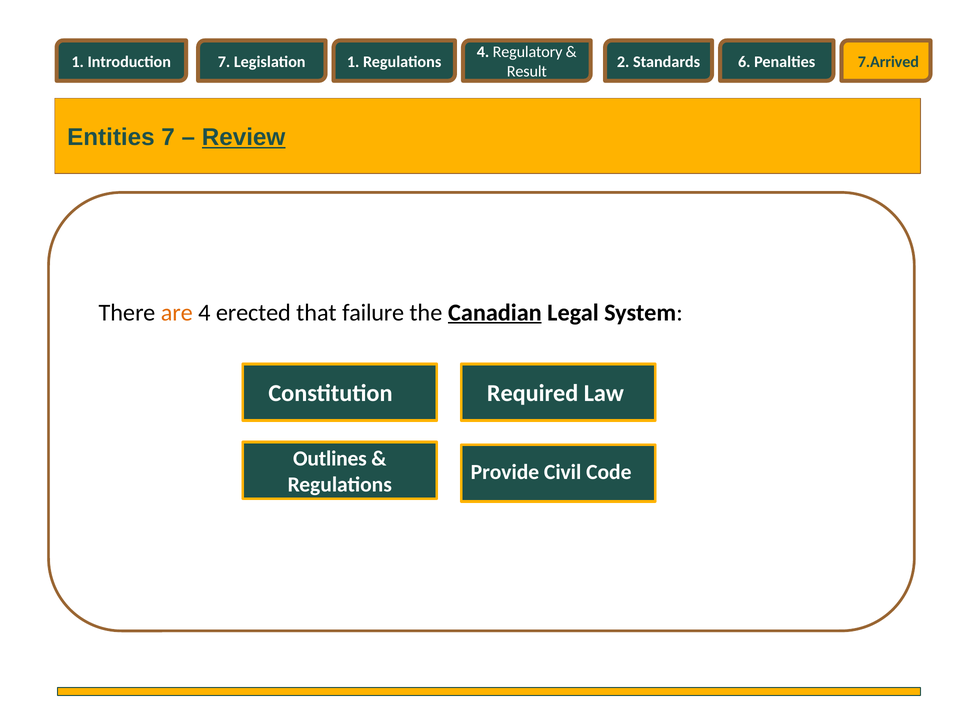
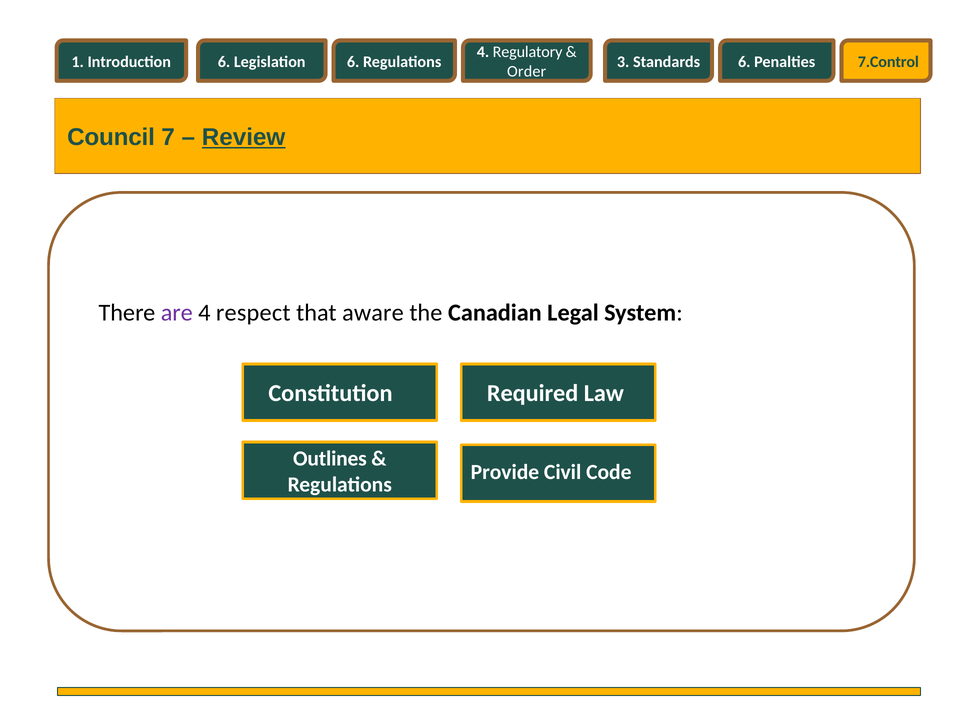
Introduction 7: 7 -> 6 (224, 62)
Legislation 1: 1 -> 6 (353, 62)
2: 2 -> 3 (623, 62)
7.Arrived: 7.Arrived -> 7.Control (888, 62)
Result: Result -> Order (527, 71)
Entities: Entities -> Council (111, 137)
are colour: orange -> purple (177, 313)
erected: erected -> respect (253, 313)
failure: failure -> aware (373, 313)
Canadian underline: present -> none (495, 313)
